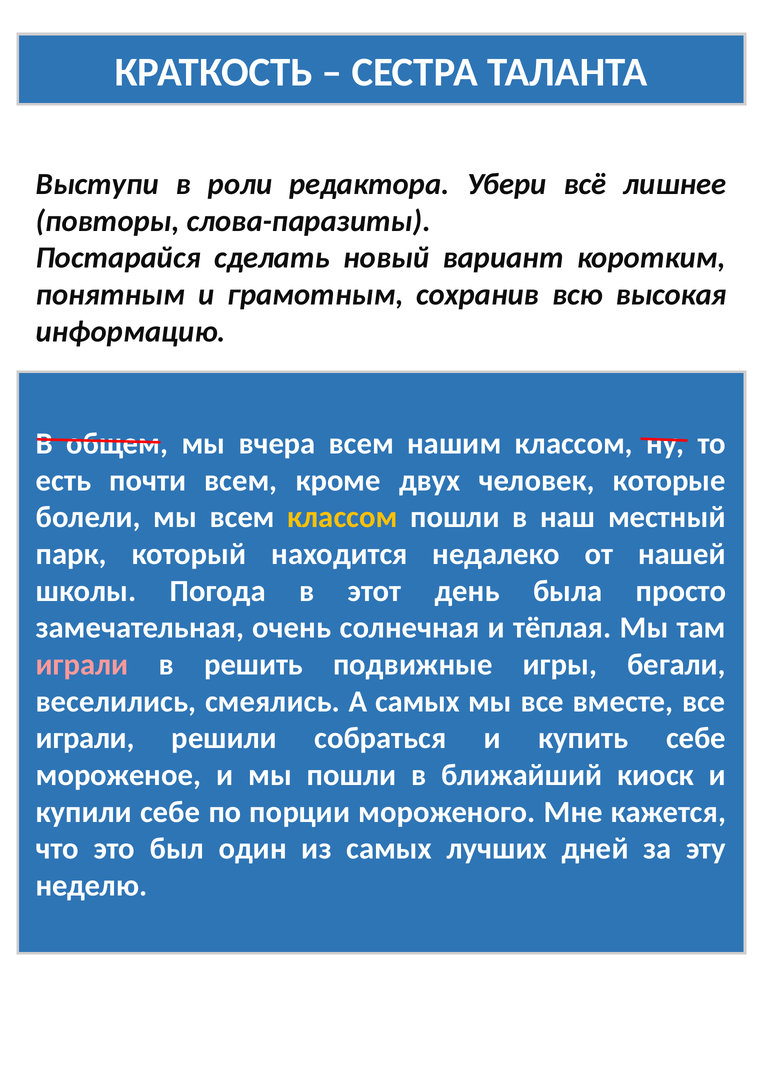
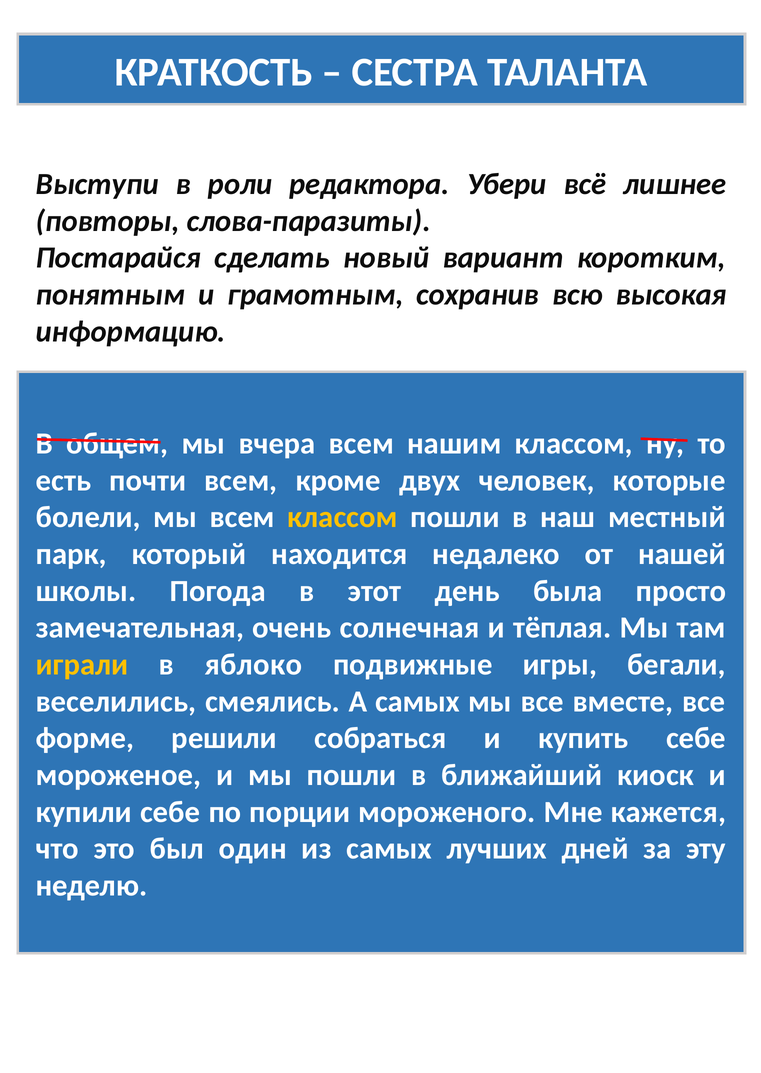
играли colour: pink -> yellow (82, 664)
решить: решить -> яблоко (253, 664)
играли: играли -> форме (85, 738)
